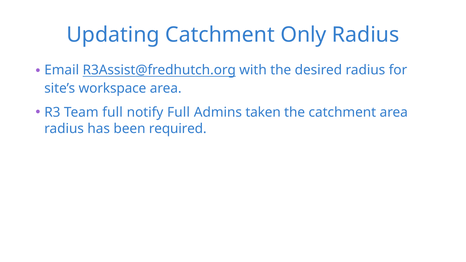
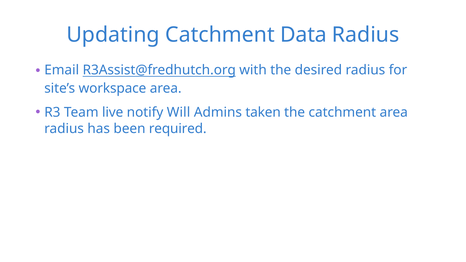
Only: Only -> Data (304, 35)
Team full: full -> live (113, 113)
notify Full: Full -> Will (179, 113)
